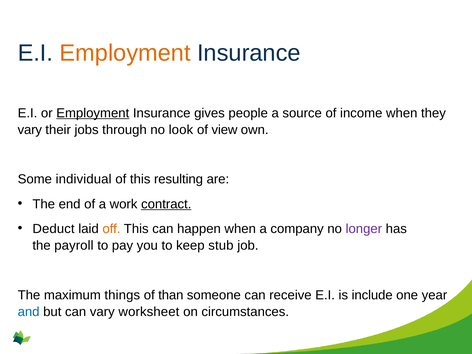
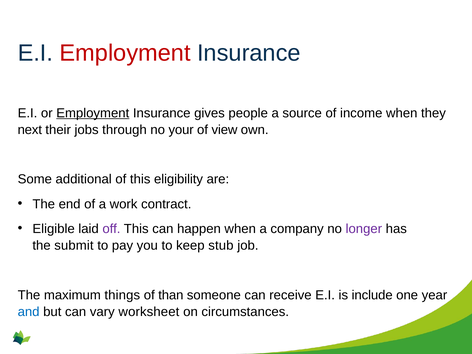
Employment colour: orange -> red (125, 53)
vary: vary -> next (30, 130)
look: look -> your (181, 130)
individual: individual -> additional (84, 179)
resulting: resulting -> eligibility (178, 179)
contract underline: present -> none (166, 204)
Deduct: Deduct -> Eligible (54, 229)
off colour: orange -> purple (111, 229)
payroll: payroll -> submit (74, 246)
